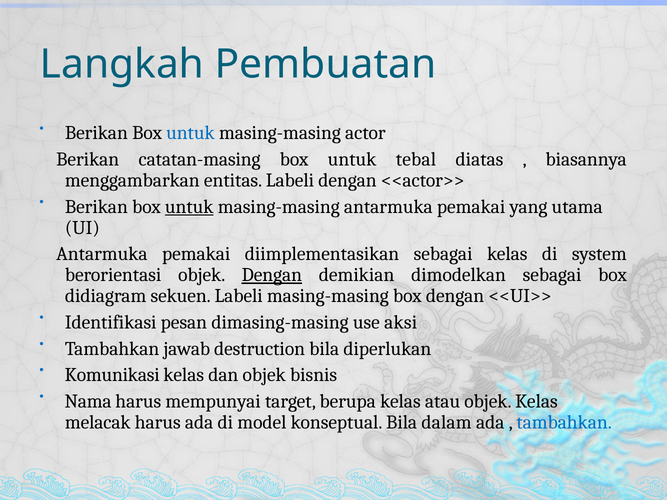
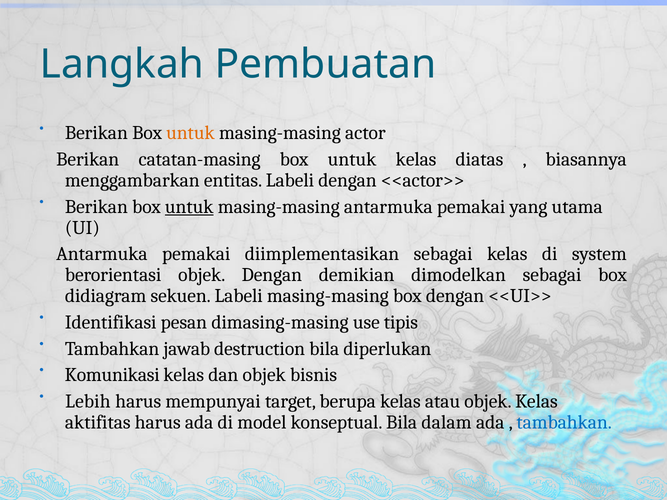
untuk colour: blue -> orange (190, 133)
untuk tebal: tebal -> kelas (416, 159)
Dengan underline: present -> none (272, 275)
aksi: aksi -> tipis (401, 322)
Nama: Nama -> Lebih (88, 401)
melacak: melacak -> aktifitas (98, 422)
